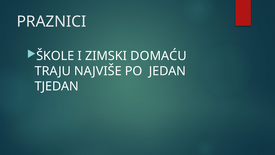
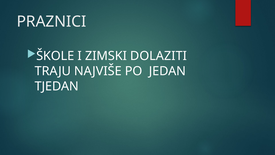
DOMAĆU: DOMAĆU -> DOLAZITI (159, 56)
